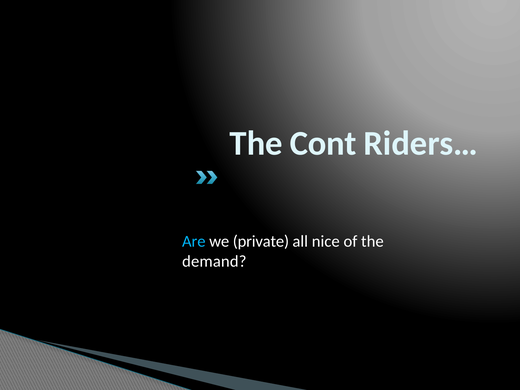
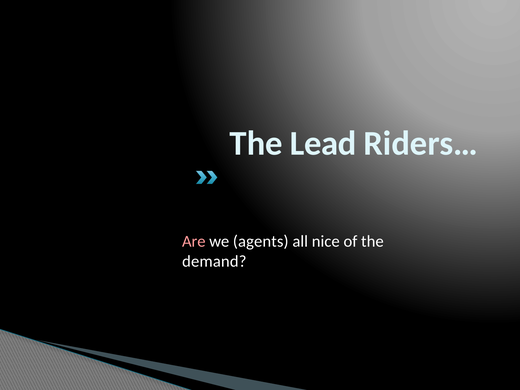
Cont: Cont -> Lead (323, 143)
Are colour: light blue -> pink (194, 241)
private: private -> agents (261, 241)
